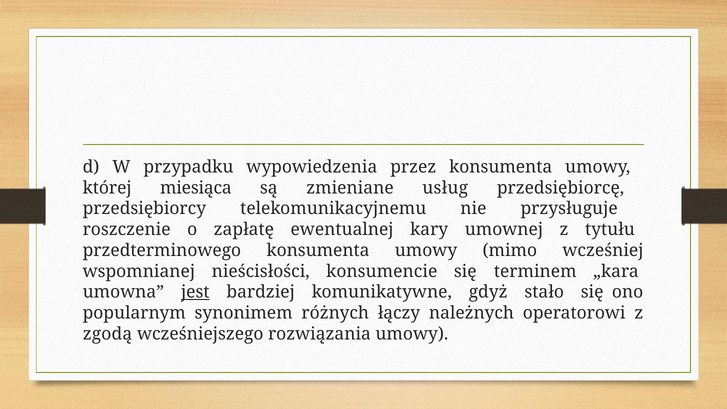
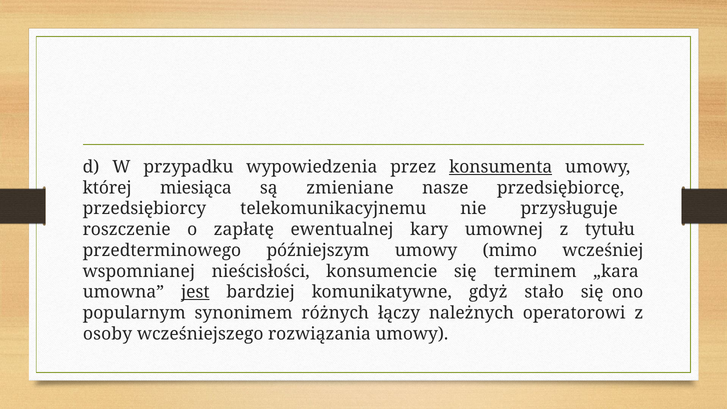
konsumenta underline: none -> present (501, 167)
usług: usług -> nasze (445, 188)
przedterminowego konsumenta: konsumenta -> późniejszym (318, 250)
zgodą: zgodą -> osoby (108, 334)
